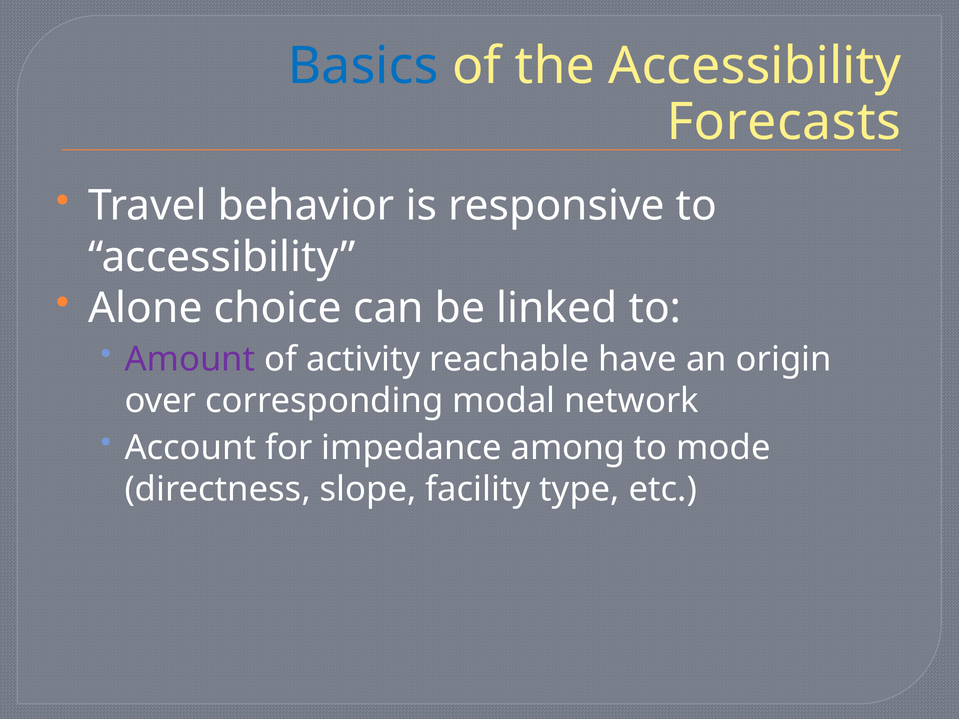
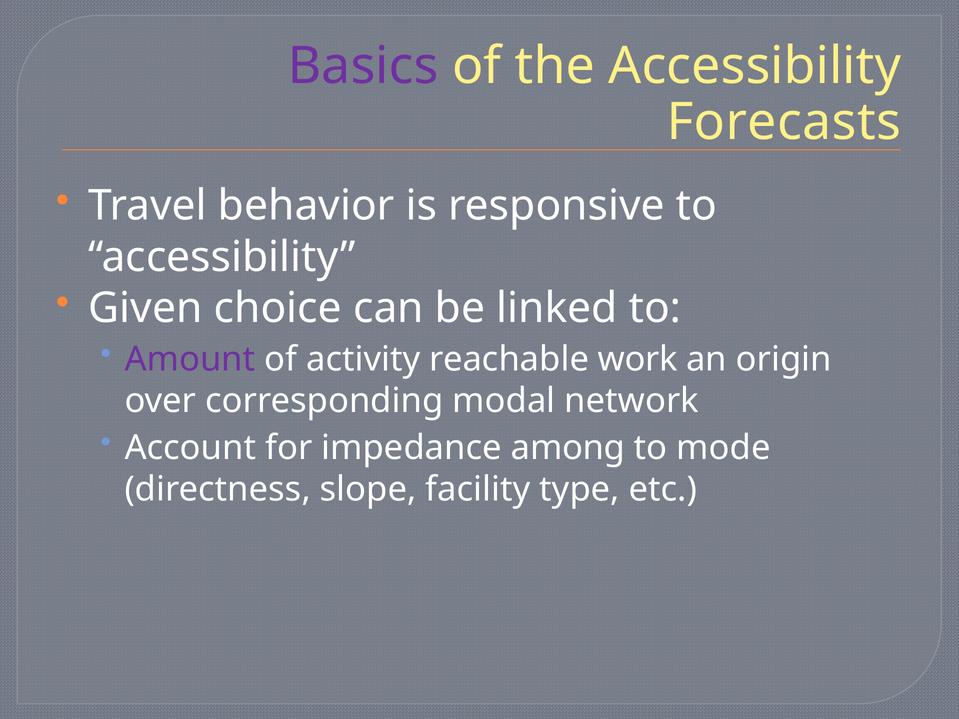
Basics colour: blue -> purple (363, 66)
Alone: Alone -> Given (145, 308)
have: have -> work (638, 359)
